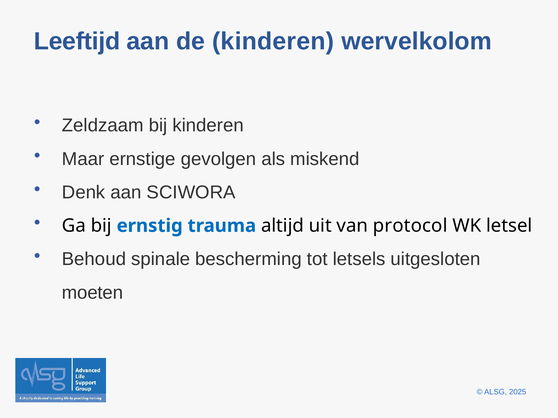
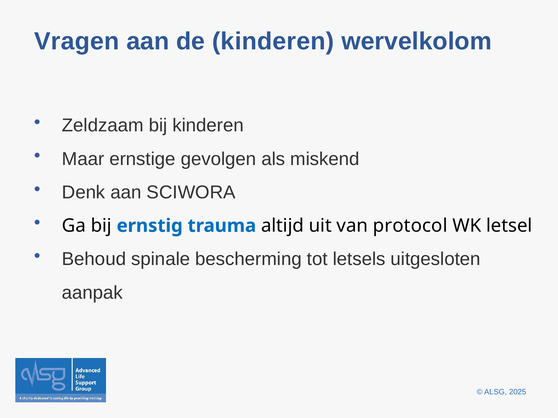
Leeftijd: Leeftijd -> Vragen (77, 41)
moeten: moeten -> aanpak (92, 293)
